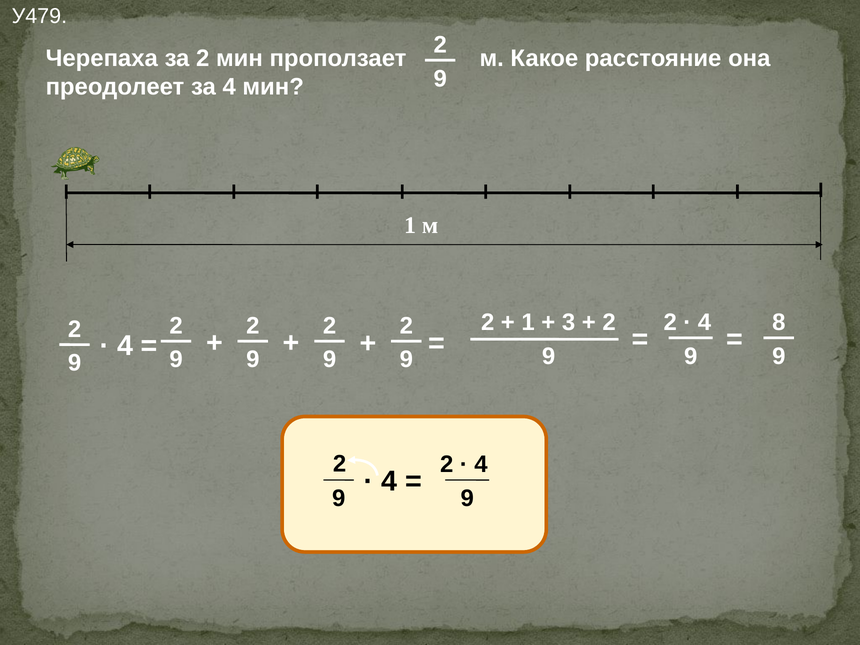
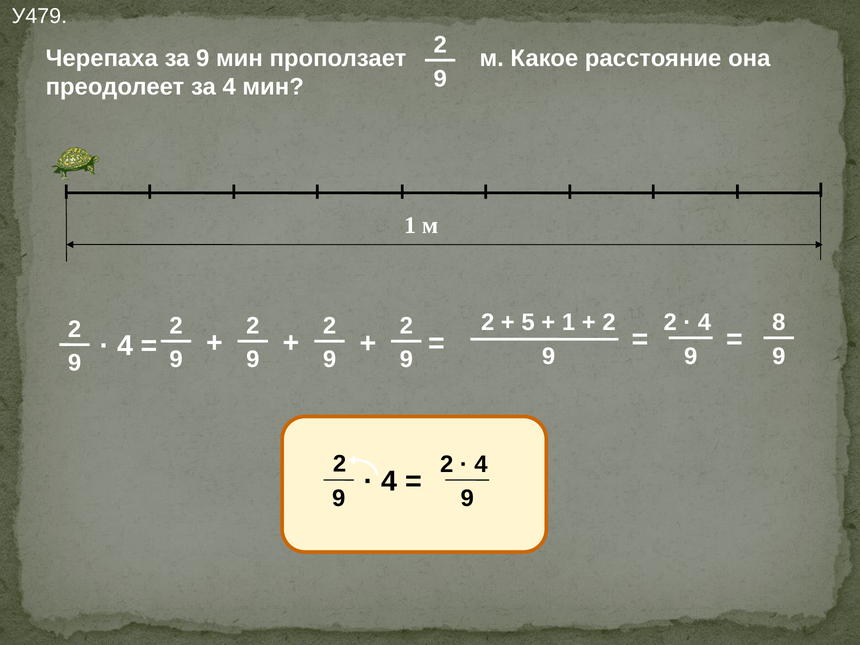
за 2: 2 -> 9 (203, 58)
1: 1 -> 5 (528, 322)
3: 3 -> 1 (569, 322)
